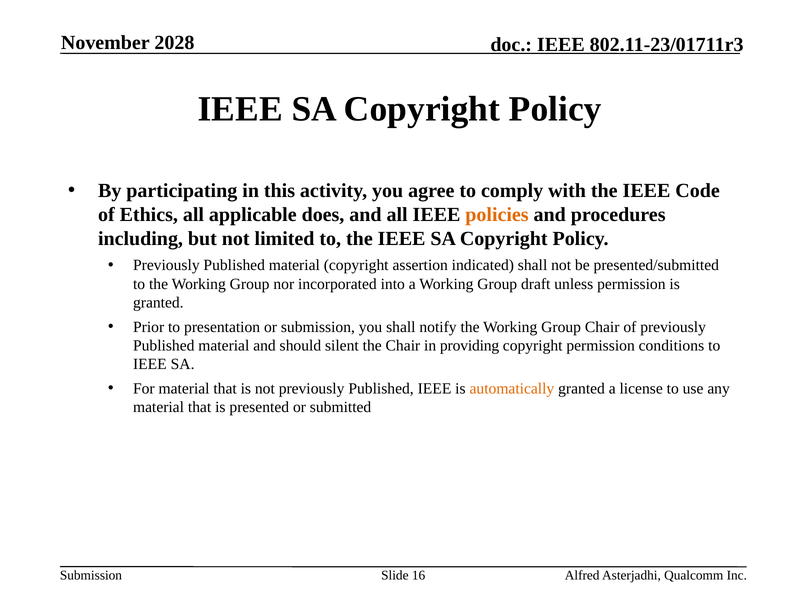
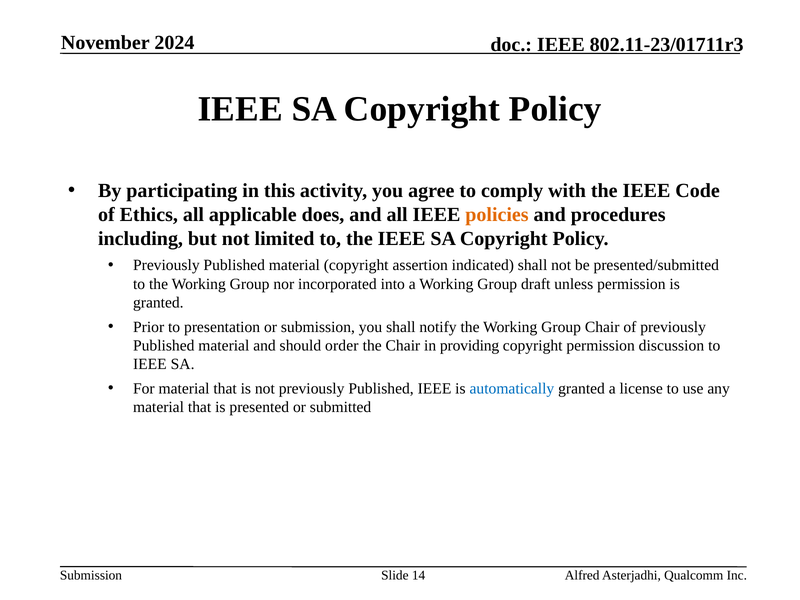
2028: 2028 -> 2024 (174, 42)
silent: silent -> order (342, 346)
conditions: conditions -> discussion (671, 346)
automatically colour: orange -> blue (512, 388)
16: 16 -> 14 (419, 575)
